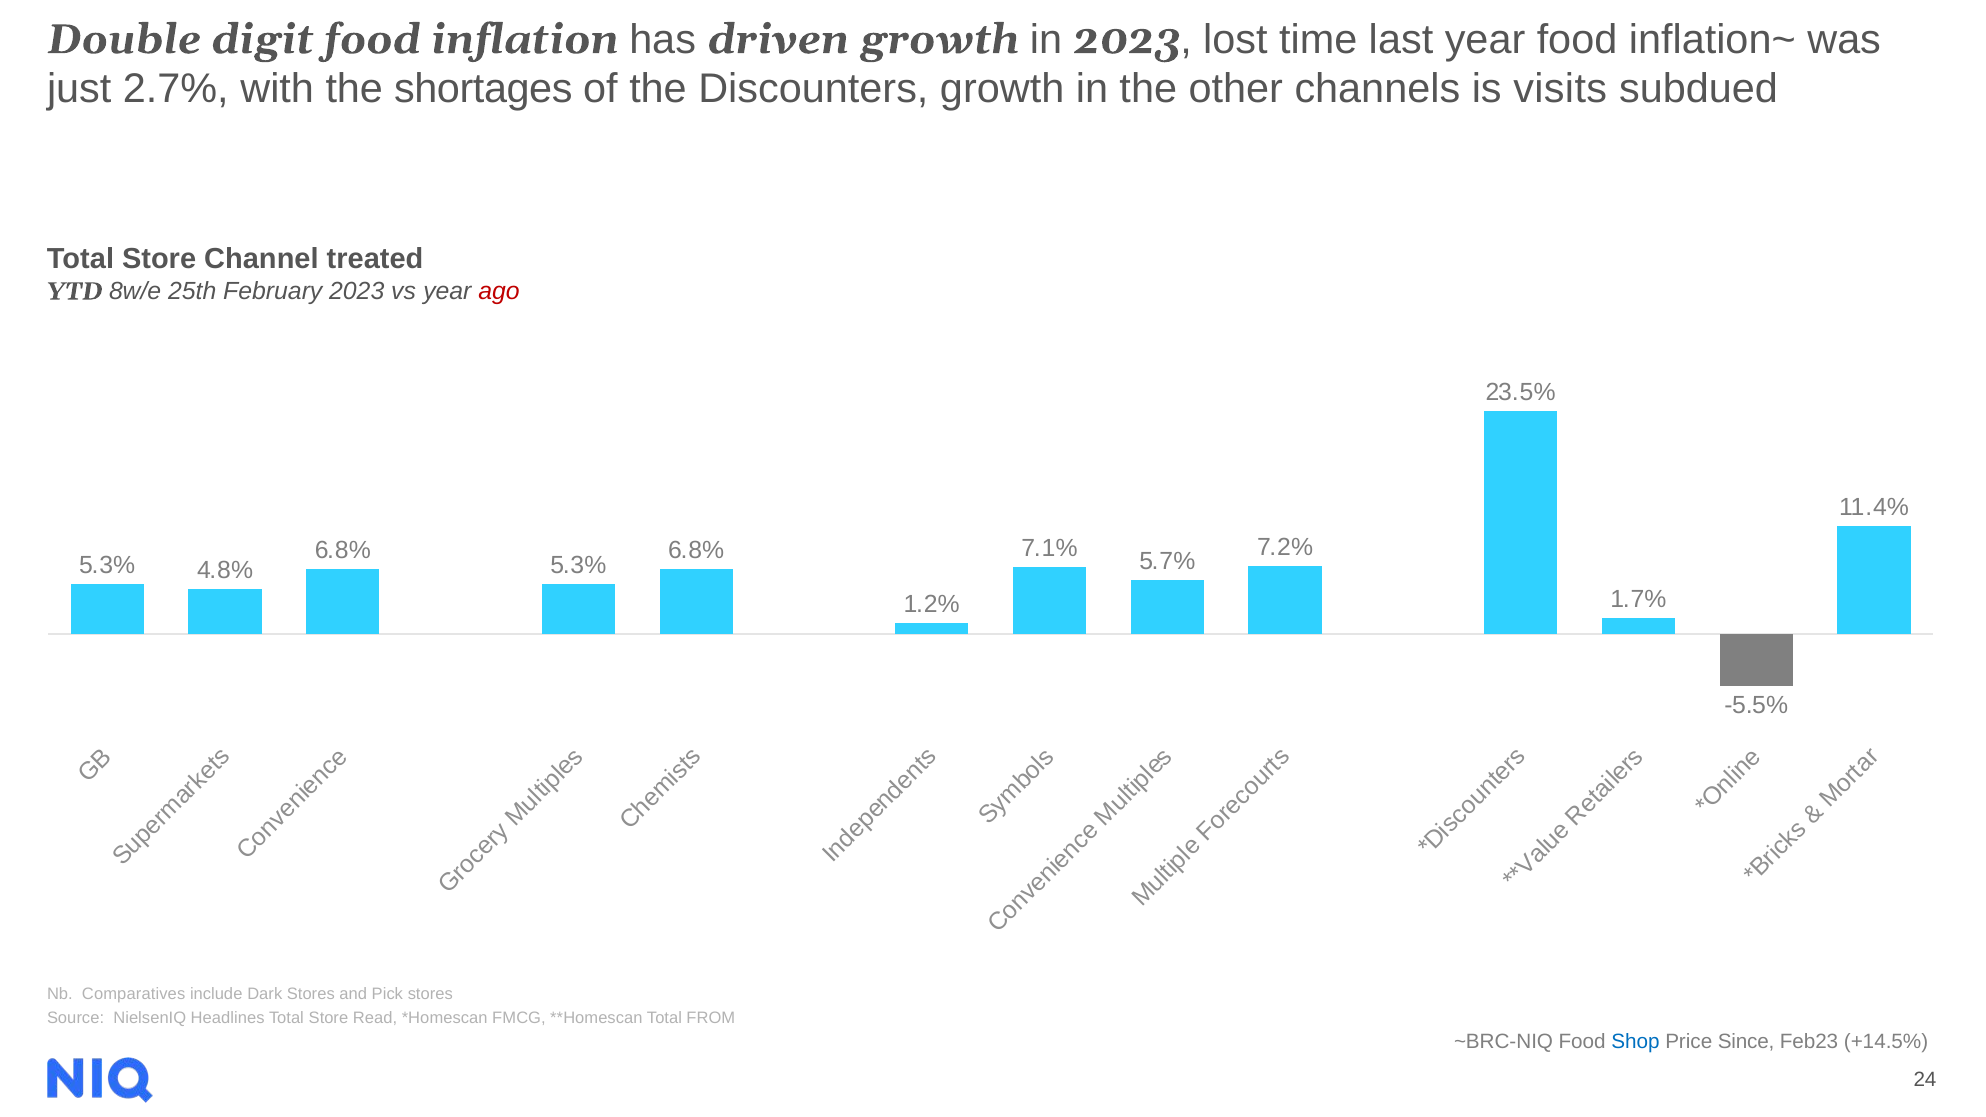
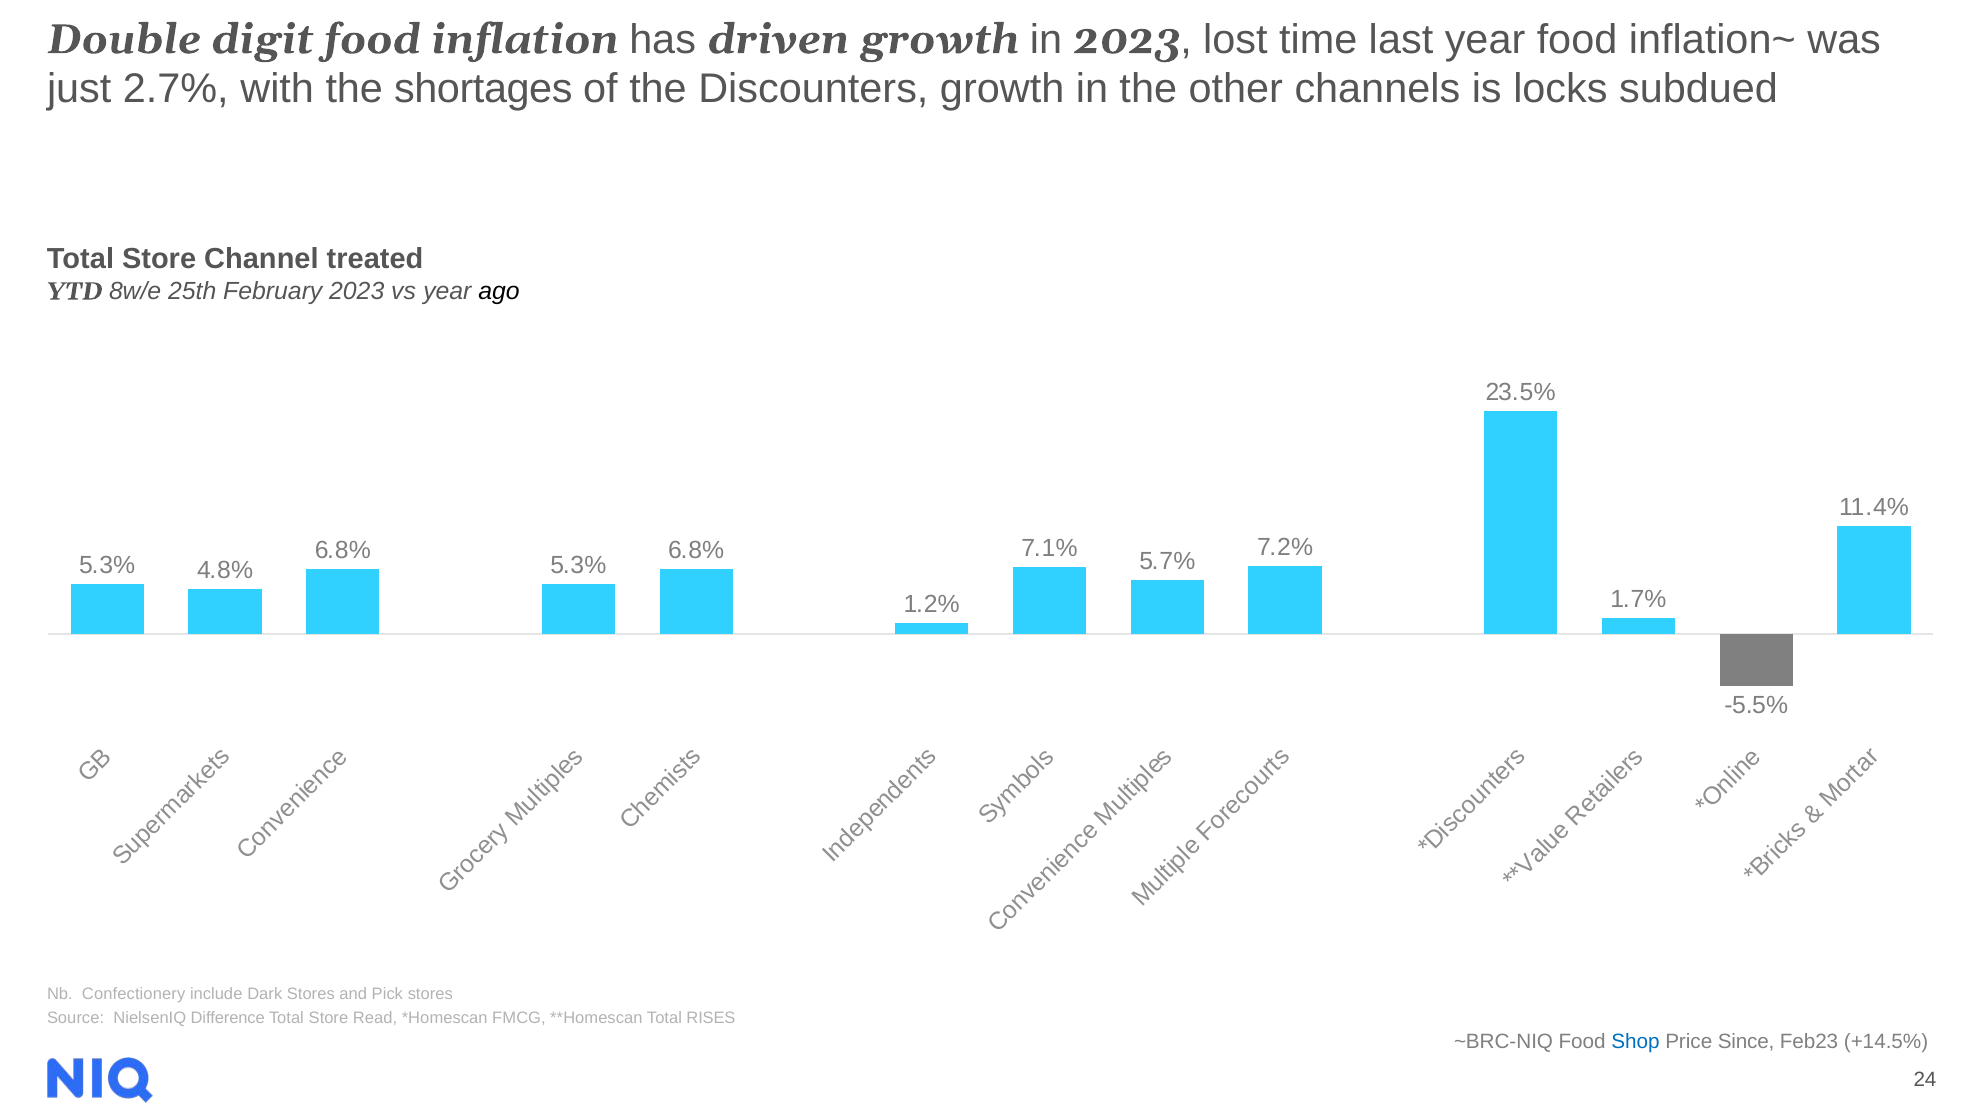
visits: visits -> locks (1560, 89)
ago colour: red -> black (499, 291)
Comparatives: Comparatives -> Confectionery (134, 994)
Headlines: Headlines -> Difference (228, 1018)
FROM: FROM -> RISES (711, 1018)
